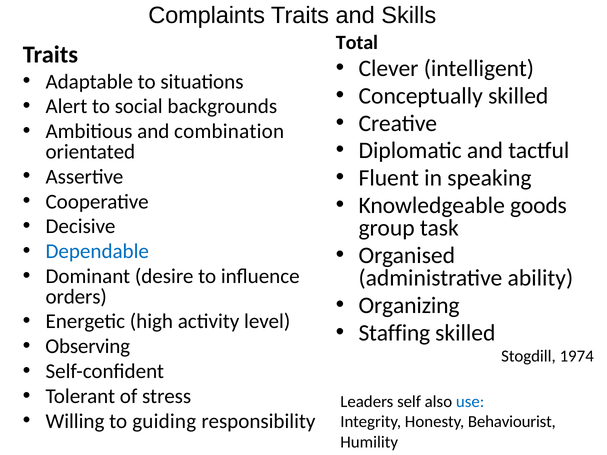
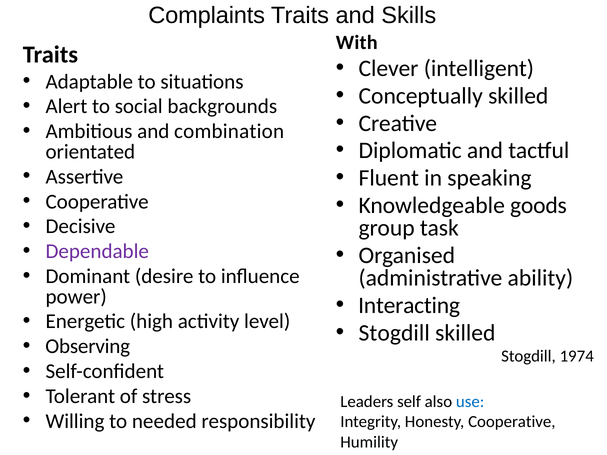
Total: Total -> With (357, 43)
Dependable colour: blue -> purple (97, 252)
orders: orders -> power (76, 297)
Organizing: Organizing -> Interacting (409, 306)
Staffing: Staffing -> Stogdill (394, 333)
guiding: guiding -> needed (164, 421)
Honesty Behaviourist: Behaviourist -> Cooperative (512, 422)
